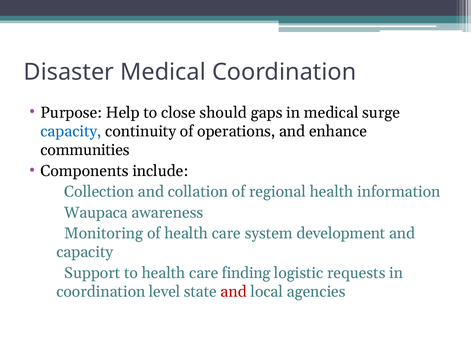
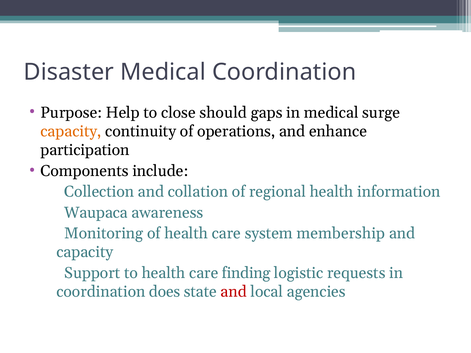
capacity colour: blue -> orange (71, 131)
communities: communities -> participation (85, 150)
development: development -> membership (341, 233)
level: level -> does (165, 292)
